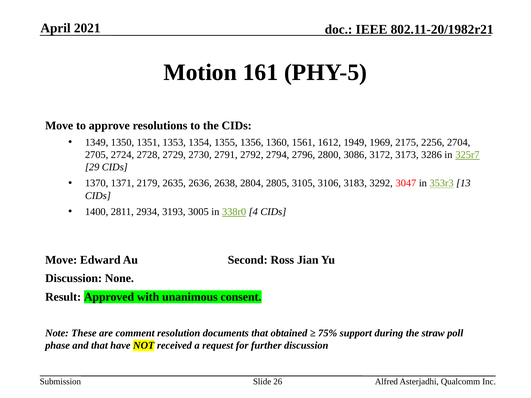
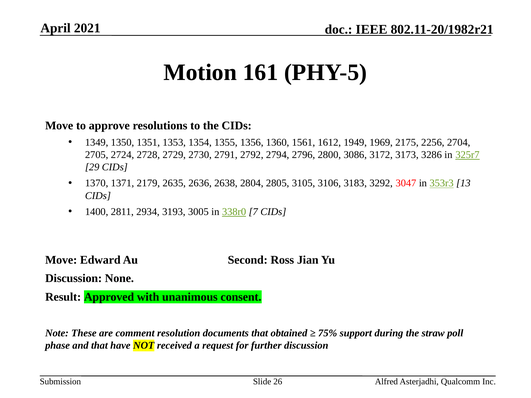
4: 4 -> 7 (253, 212)
